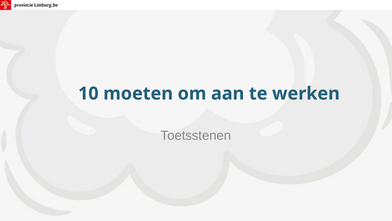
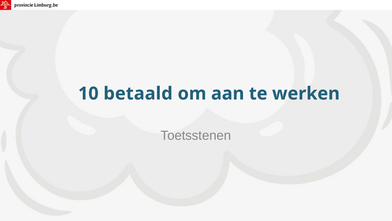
moeten: moeten -> betaald (138, 93)
